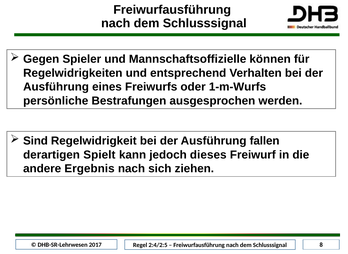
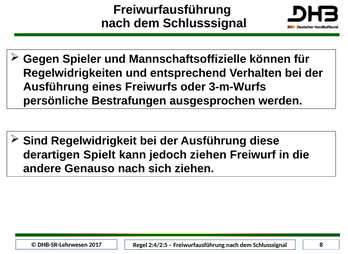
1-m-Wurfs: 1-m-Wurfs -> 3-m-Wurfs (237, 87)
fallen: fallen -> diese (265, 141)
jedoch dieses: dieses -> ziehen (208, 155)
Ergebnis: Ergebnis -> Genauso (90, 169)
